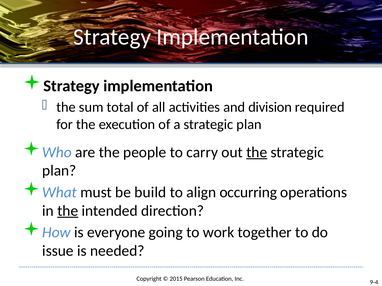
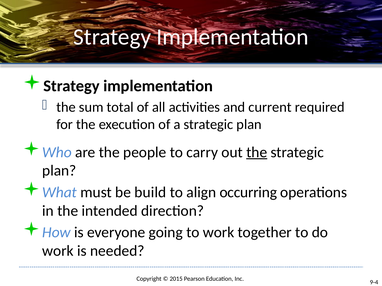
division: division -> current (270, 107)
the underline: present -> none (68, 211)
issue: issue -> work (58, 251)
